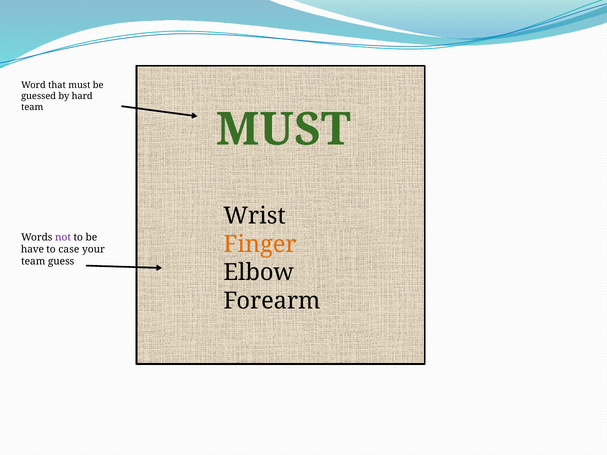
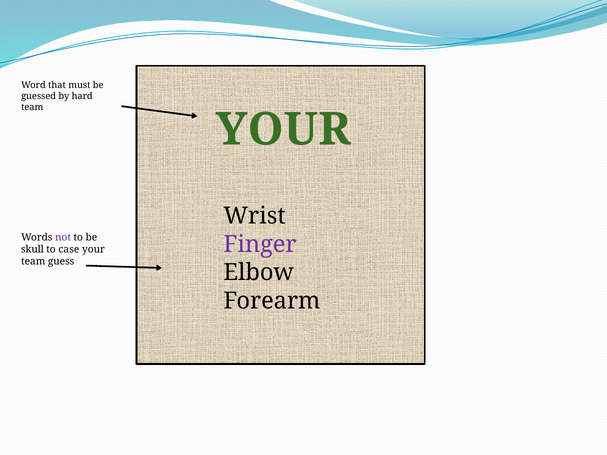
MUST: MUST -> YOUR (283, 130)
Finger colour: orange -> purple (260, 244)
have: have -> skull (32, 250)
